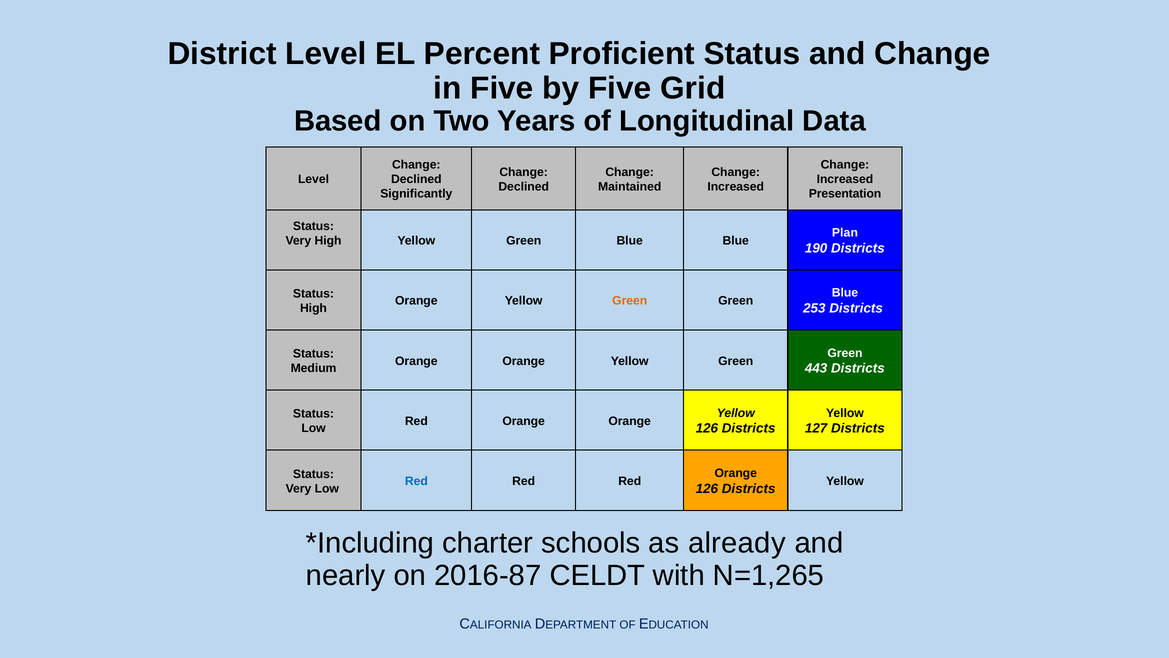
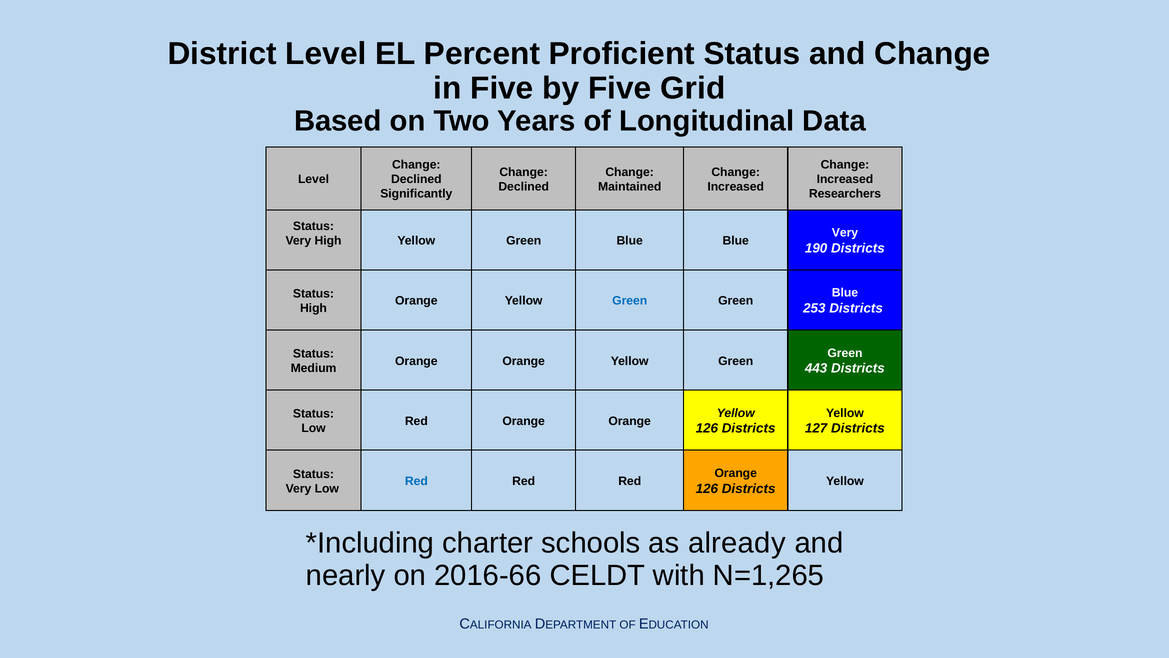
Presentation: Presentation -> Researchers (845, 194)
Plan: Plan -> Very (845, 233)
Green colour: orange -> blue (630, 301)
2016-87: 2016-87 -> 2016-66 (488, 575)
